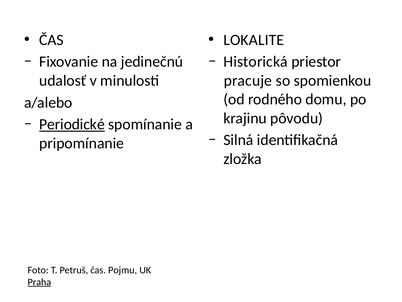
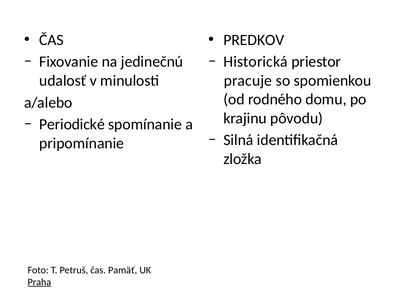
LOKALITE: LOKALITE -> PREDKOV (254, 40)
Periodické underline: present -> none (72, 124)
Pojmu: Pojmu -> Pamäť (123, 270)
